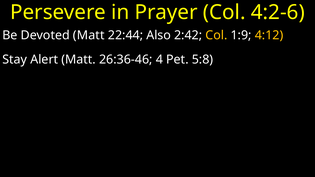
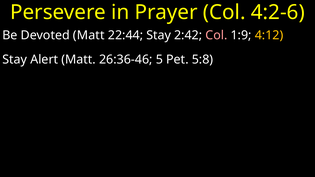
22:44 Also: Also -> Stay (159, 35)
Col colour: yellow -> pink (216, 35)
4: 4 -> 5 (159, 60)
